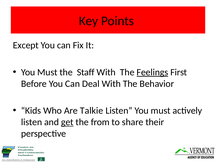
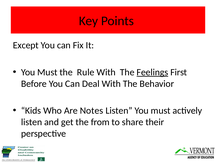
Staff: Staff -> Rule (86, 72)
Talkie: Talkie -> Notes (92, 111)
get underline: present -> none (67, 122)
